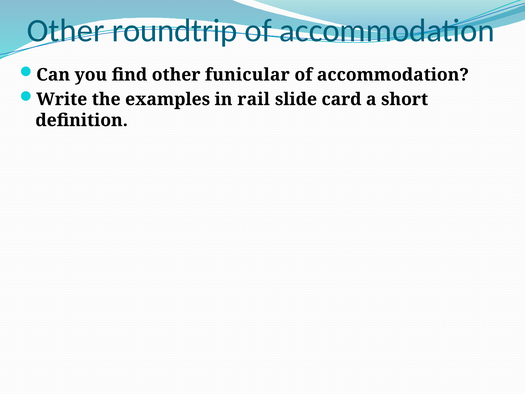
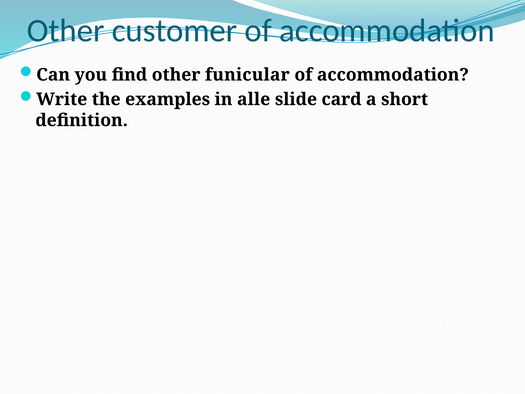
roundtrip: roundtrip -> customer (175, 31)
rail: rail -> alle (254, 99)
